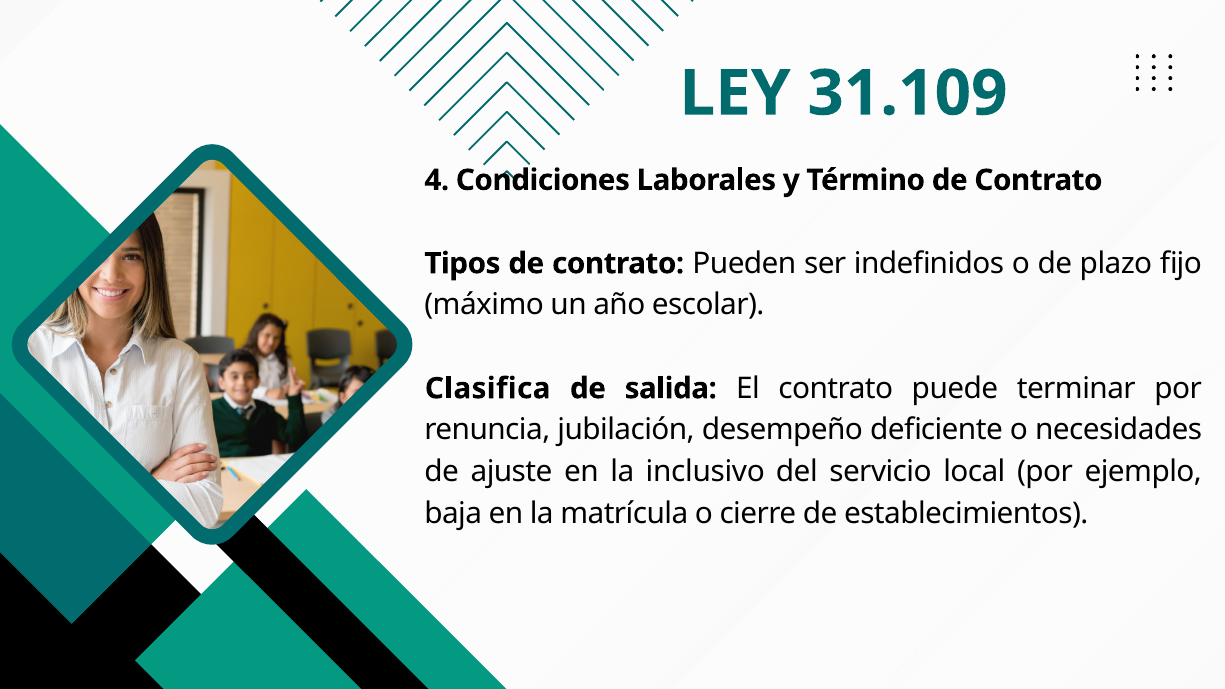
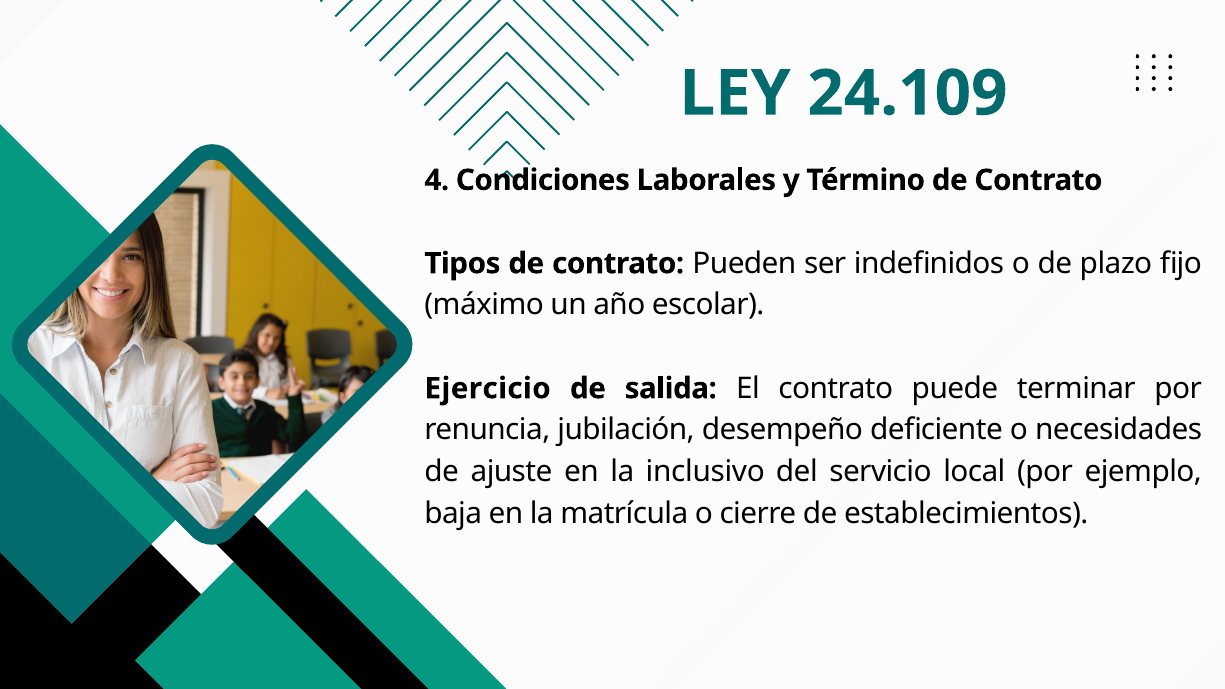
31.109: 31.109 -> 24.109 (907, 94)
Clasifica: Clasifica -> Ejercicio (488, 389)
